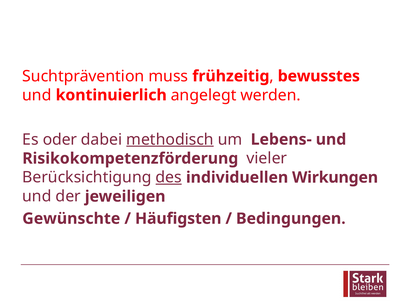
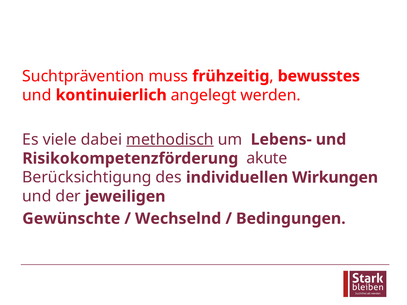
oder: oder -> viele (60, 140)
vieler: vieler -> akute (267, 159)
des underline: present -> none (169, 178)
Häufigsten: Häufigsten -> Wechselnd (178, 219)
